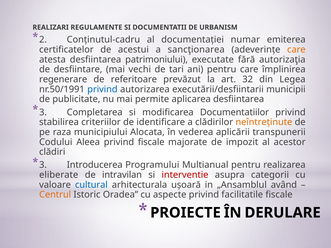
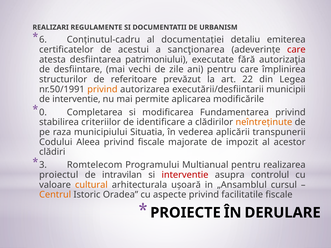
2: 2 -> 6 (43, 40)
numar: numar -> detaliu (245, 40)
care colour: orange -> red (296, 50)
tari: tari -> zile (176, 69)
regenerare: regenerare -> structurilor (63, 79)
32: 32 -> 22 (248, 79)
privind colour: blue -> orange (102, 89)
de publicitate: publicitate -> interventie (76, 99)
aplicarea desfiintarea: desfiintarea -> modificările (239, 99)
3: 3 -> 0 (43, 112)
Documentatiilor: Documentatiilor -> Fundamentarea (234, 112)
Alocata: Alocata -> Situatia (147, 132)
Introducerea: Introducerea -> Romtelecom (95, 165)
eliberate: eliberate -> proiectul (59, 175)
categorii: categorii -> controlul (270, 175)
cultural colour: blue -> orange (91, 185)
având: având -> cursul (284, 185)
